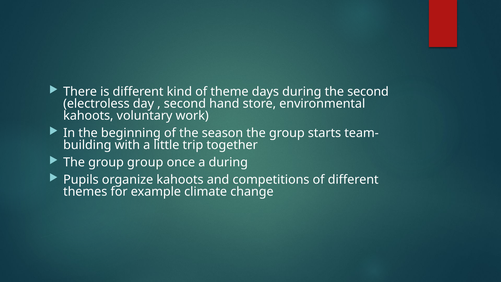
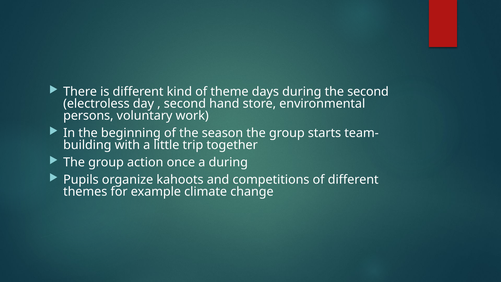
kahoots: kahoots -> persons (88, 116)
group group: group -> action (145, 162)
